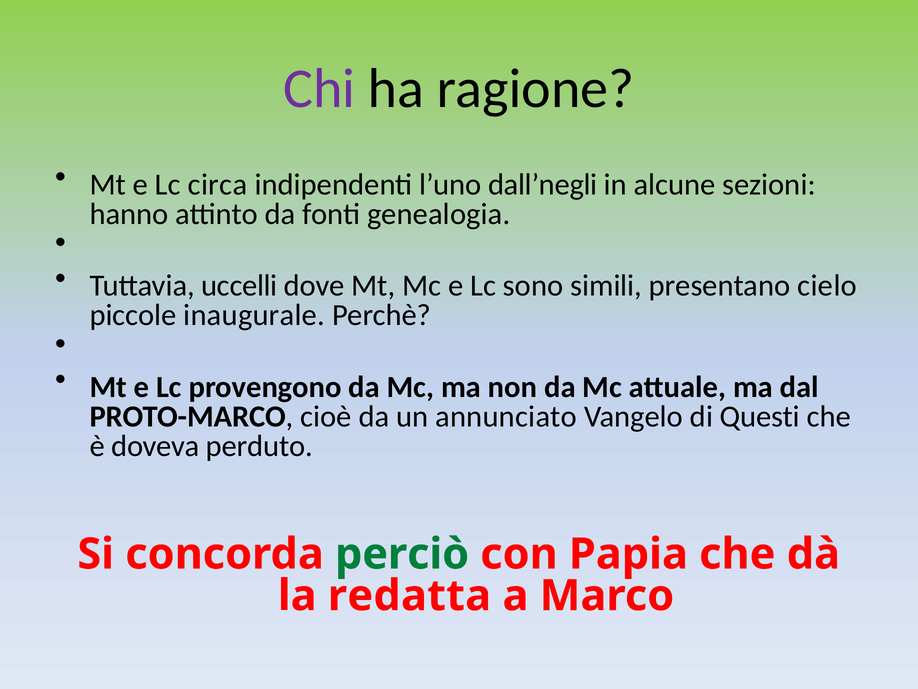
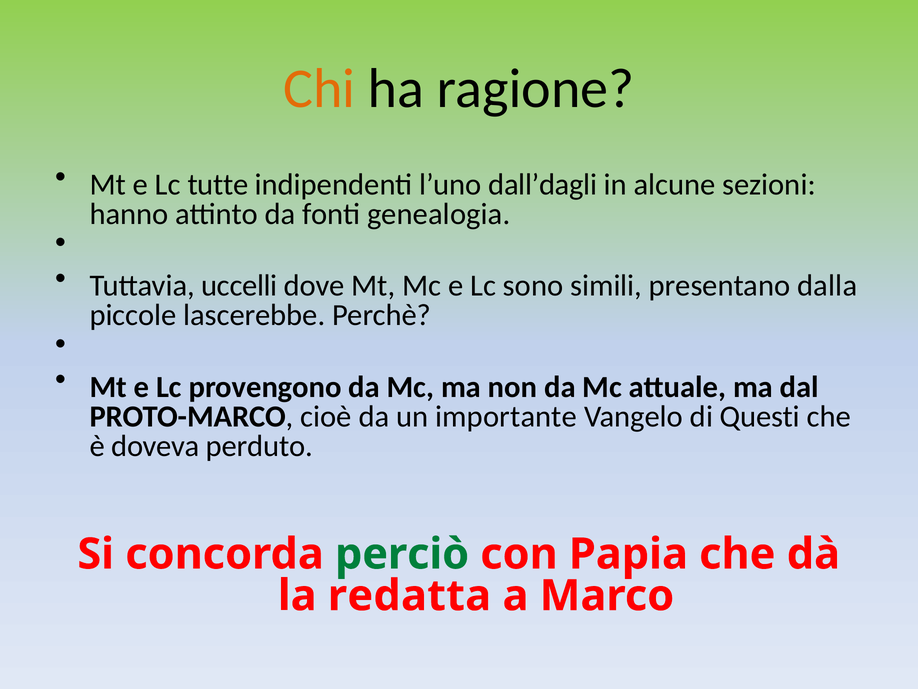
Chi colour: purple -> orange (319, 89)
circa: circa -> tutte (218, 185)
dall’negli: dall’negli -> dall’dagli (543, 185)
cielo: cielo -> dalla (827, 286)
inaugurale: inaugurale -> lascerebbe (254, 315)
annunciato: annunciato -> importante (506, 416)
